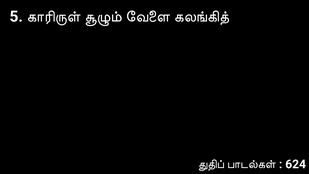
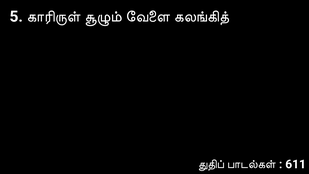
624: 624 -> 611 (296, 164)
